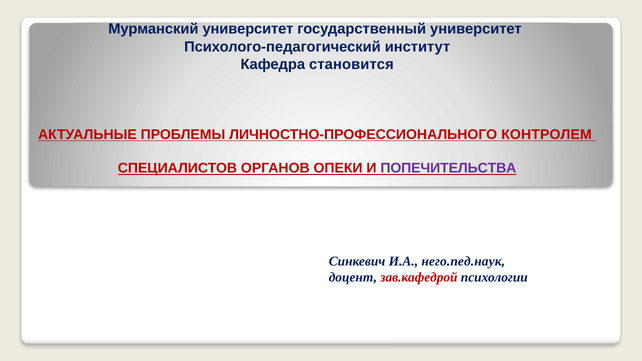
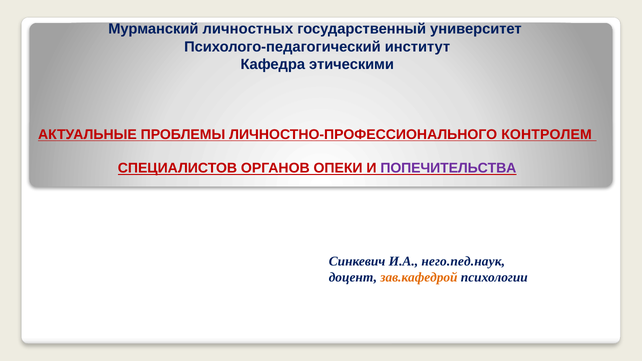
Мурманский университет: университет -> личностных (248, 29)
становится: становится -> этическими (352, 64)
зав.кафедрой colour: red -> orange (419, 278)
